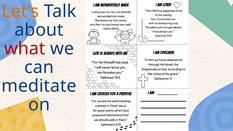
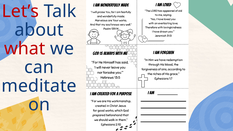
Let’s colour: orange -> red (20, 11)
